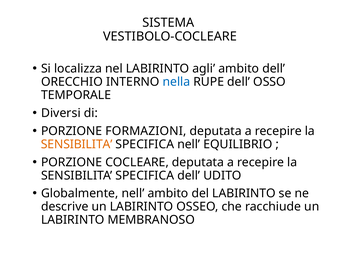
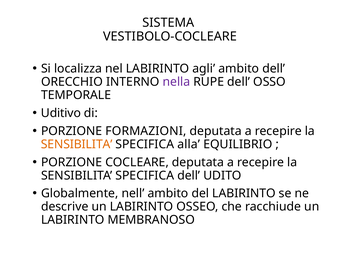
nella colour: blue -> purple (176, 82)
Diversi: Diversi -> Uditivo (61, 113)
SPECIFICA nell: nell -> alla (189, 144)
